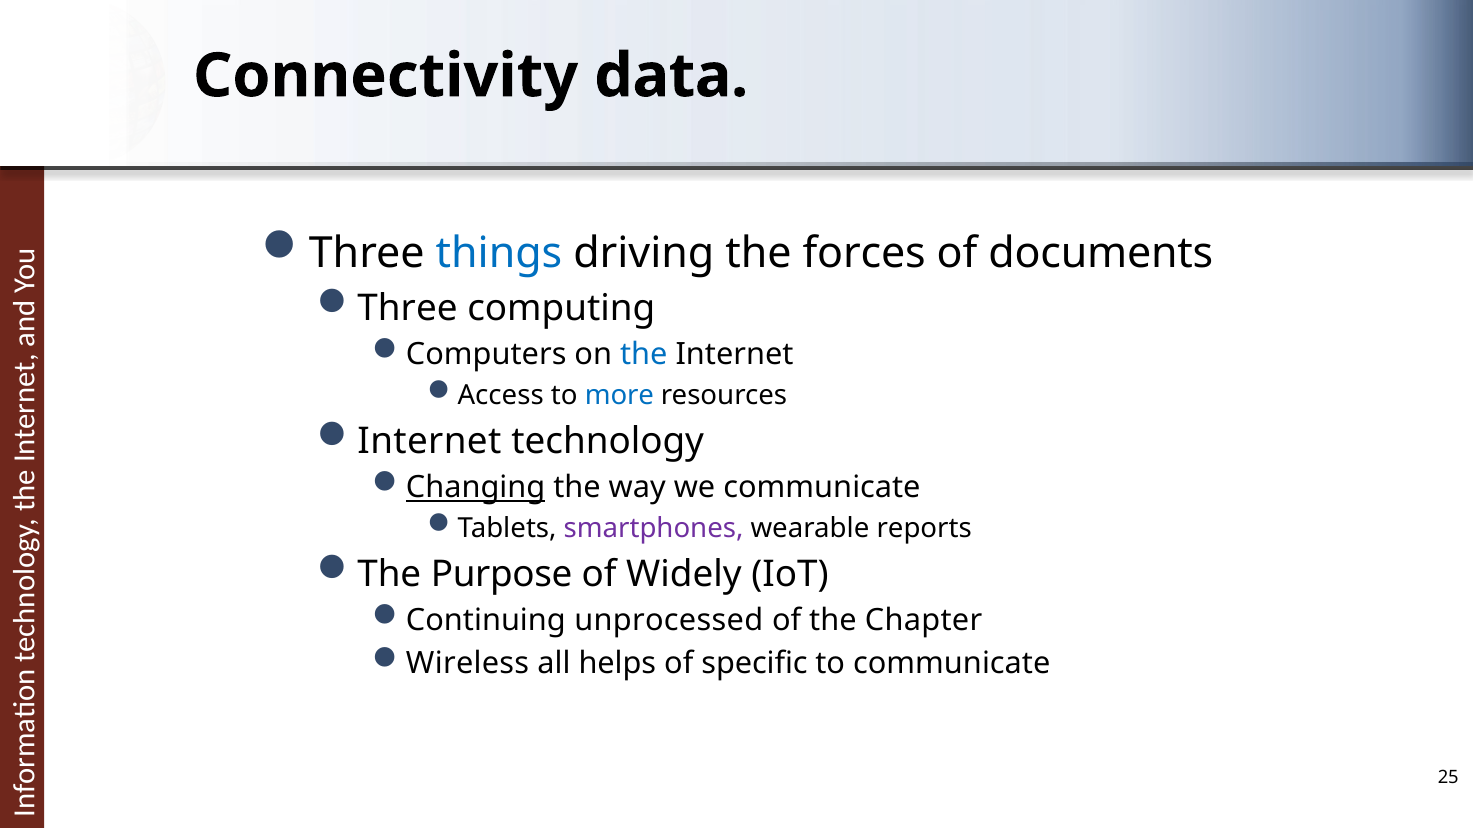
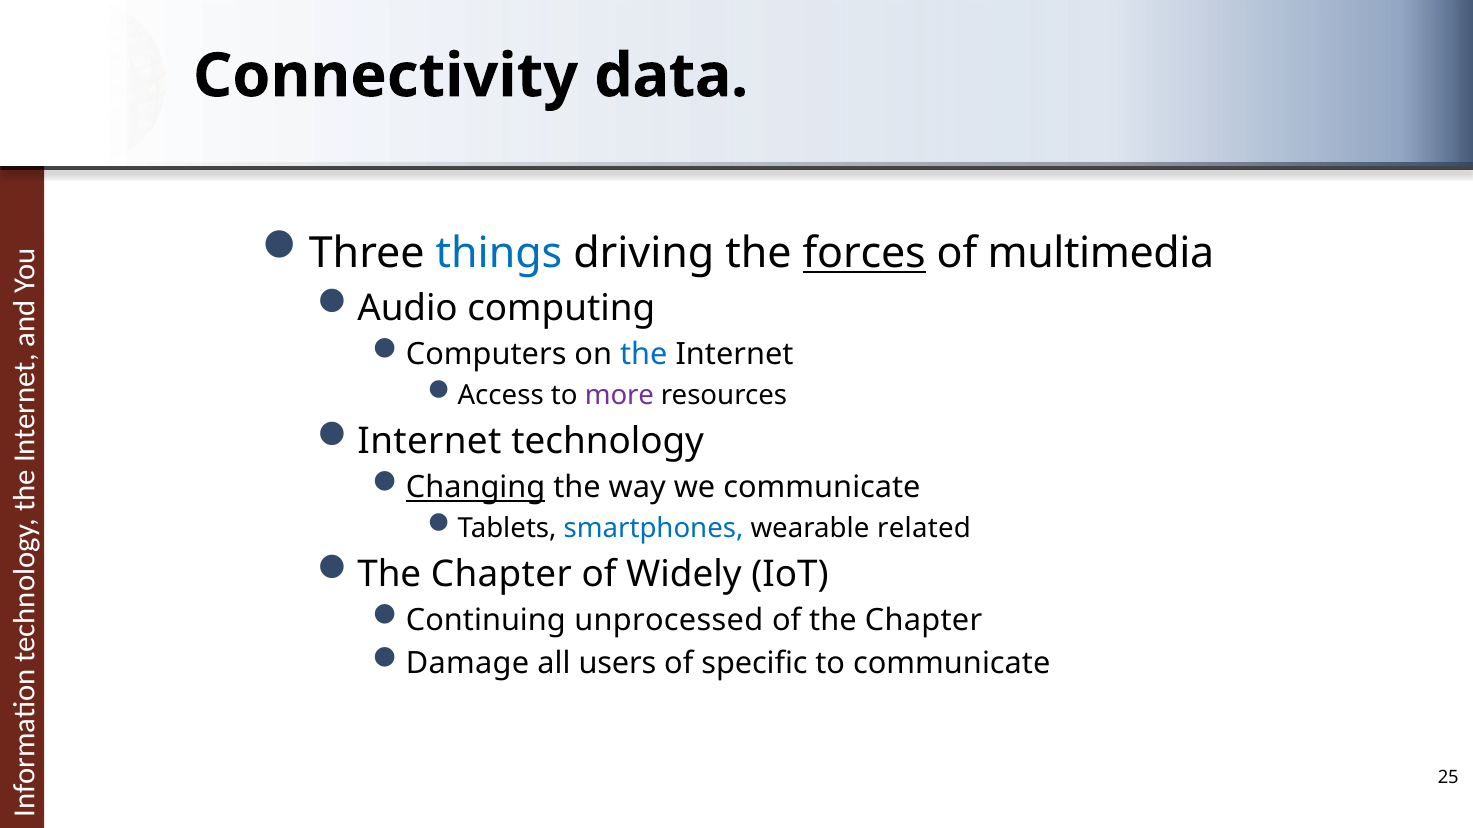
forces underline: none -> present (864, 254)
documents: documents -> multimedia (1101, 254)
Three: Three -> Audio (408, 309)
more colour: blue -> purple (619, 395)
smartphones colour: purple -> blue (654, 528)
reports: reports -> related (924, 528)
Purpose: Purpose -> Chapter (501, 575)
Wireless: Wireless -> Damage (468, 664)
helps: helps -> users (617, 664)
